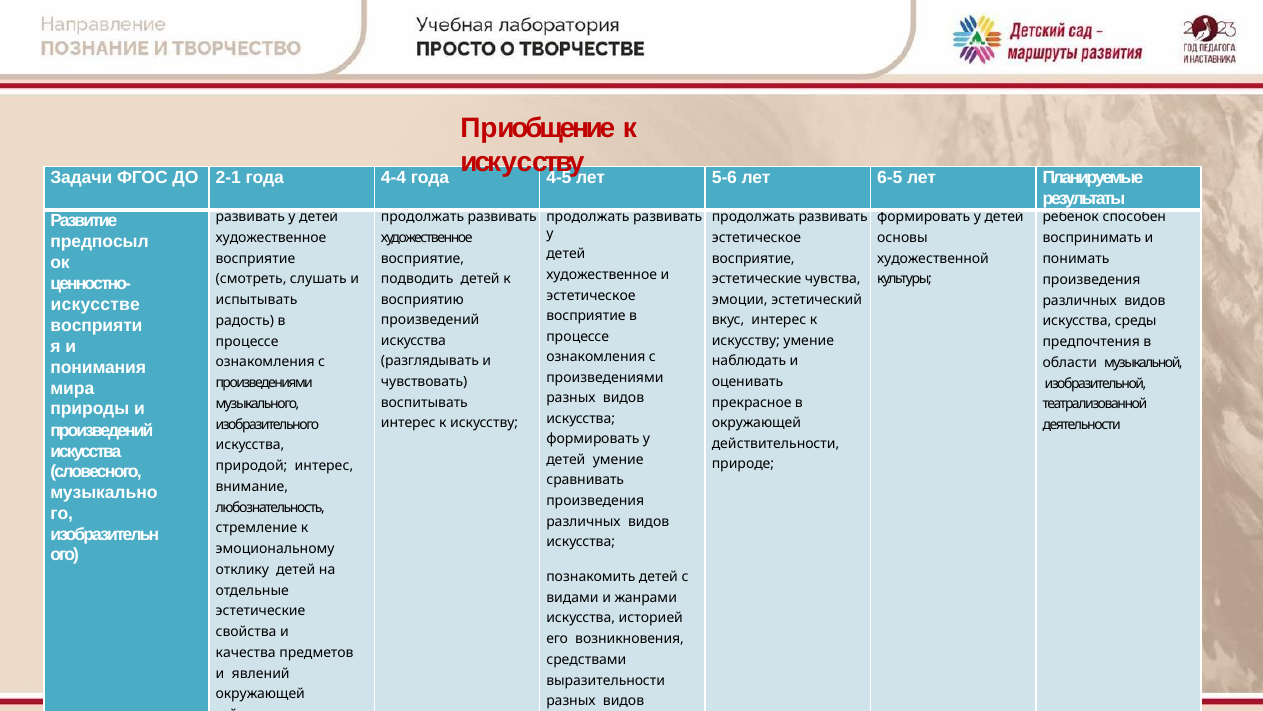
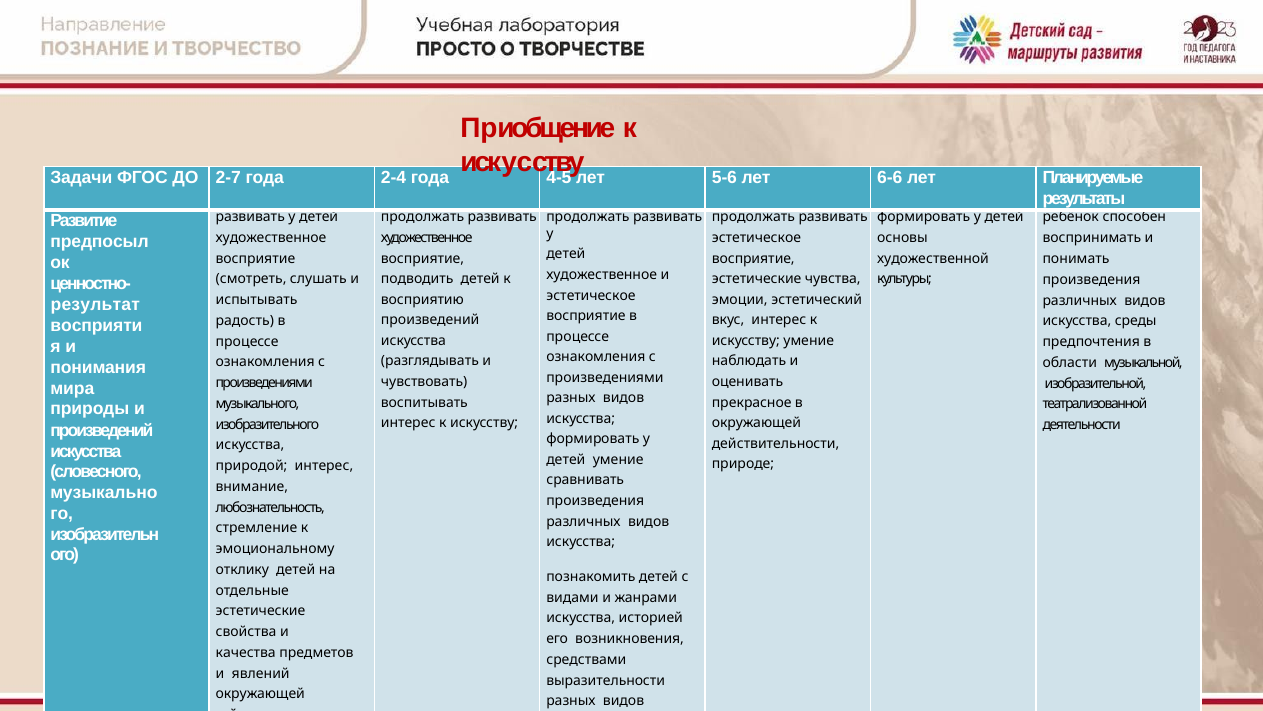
2-1: 2-1 -> 2-7 (228, 177)
4-4: 4-4 -> 2-4 (394, 177)
6-5: 6-5 -> 6-6 (890, 177)
искусстве: искусстве -> результат (95, 304)
